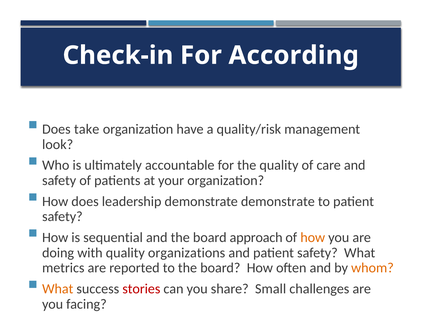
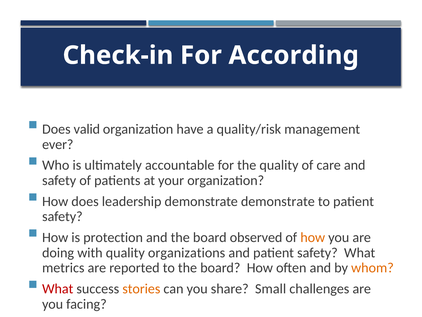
take: take -> valid (87, 129)
look: look -> ever (58, 144)
sequential: sequential -> protection (113, 237)
approach: approach -> observed (256, 237)
What colour: orange -> red (58, 288)
stories colour: red -> orange (141, 288)
